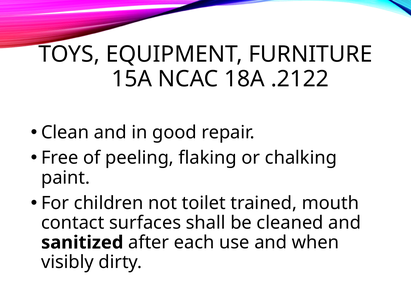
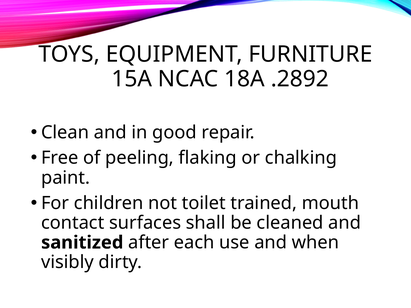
.2122: .2122 -> .2892 (300, 79)
